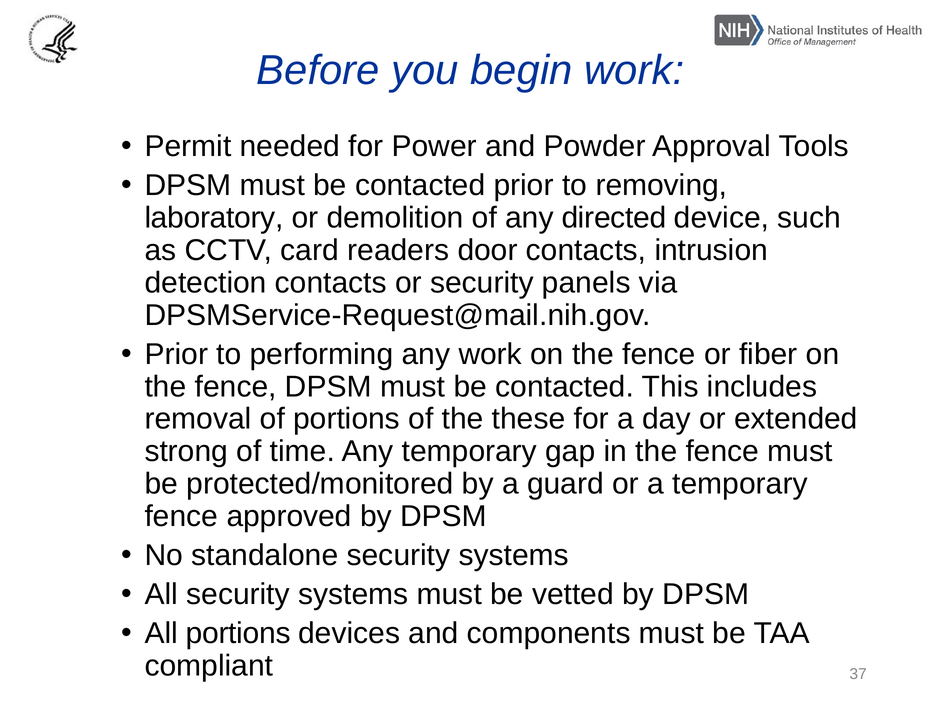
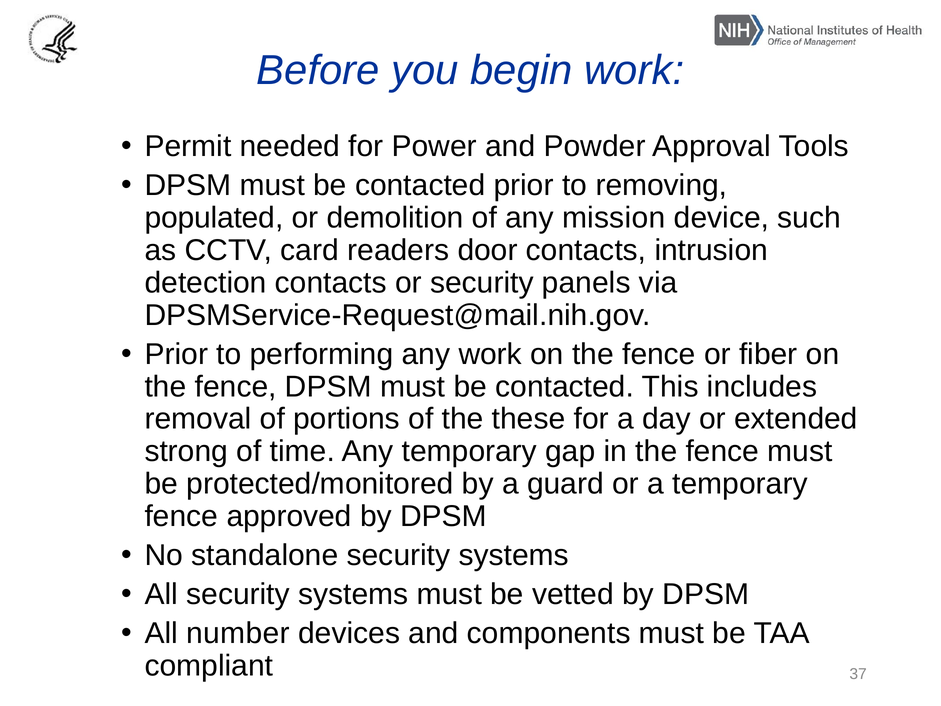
laboratory: laboratory -> populated (214, 218)
directed: directed -> mission (614, 218)
All portions: portions -> number (238, 633)
